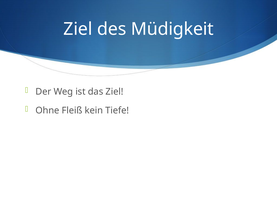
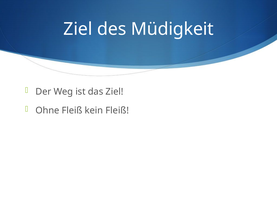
kein Tiefe: Tiefe -> Fleiß (117, 110)
